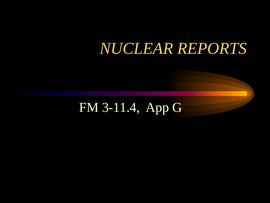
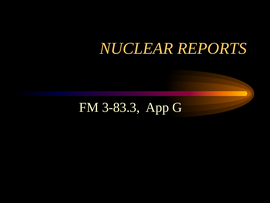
3-11.4: 3-11.4 -> 3-83.3 (121, 107)
